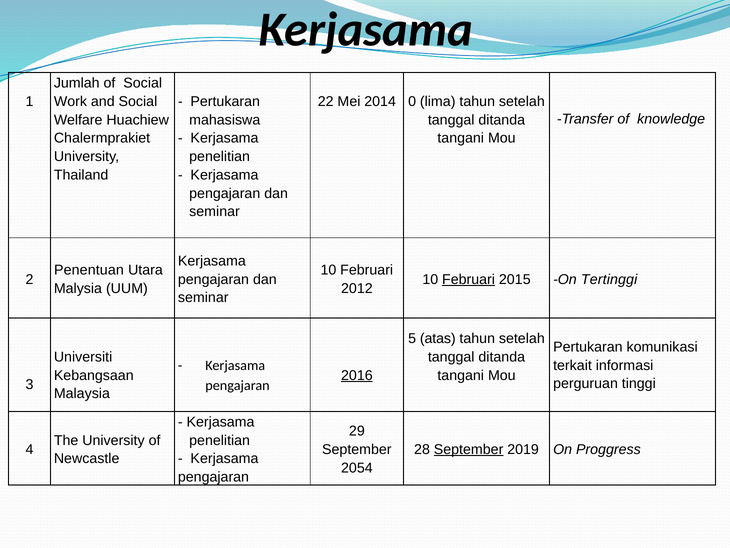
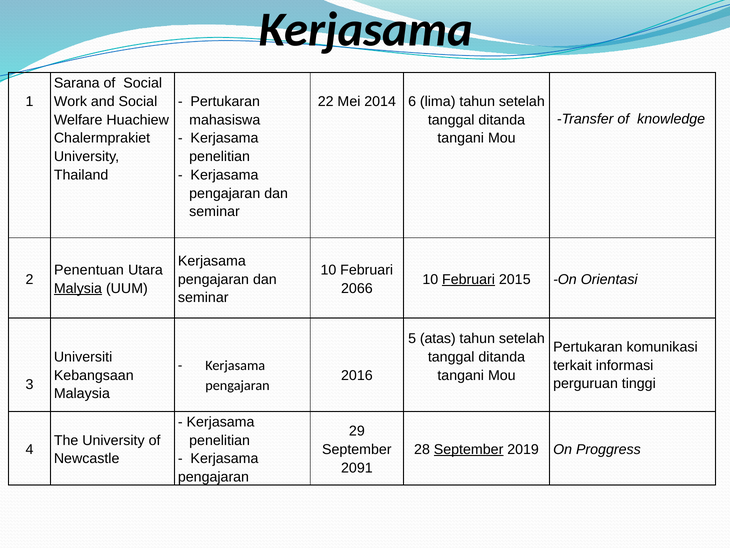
Jumlah: Jumlah -> Sarana (77, 83)
0: 0 -> 6 (412, 101)
Tertinggi: Tertinggi -> Orientasi (609, 279)
Malysia underline: none -> present (78, 288)
2012: 2012 -> 2066 (357, 288)
2016 underline: present -> none (357, 375)
2054: 2054 -> 2091 (357, 467)
